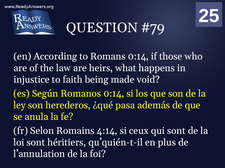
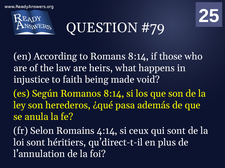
Romans 0:14: 0:14 -> 8:14 (138, 57)
Romanos 0:14: 0:14 -> 8:14 (114, 94)
qu’quién-t-il: qu’quién-t-il -> qu’direct-t-il (116, 143)
